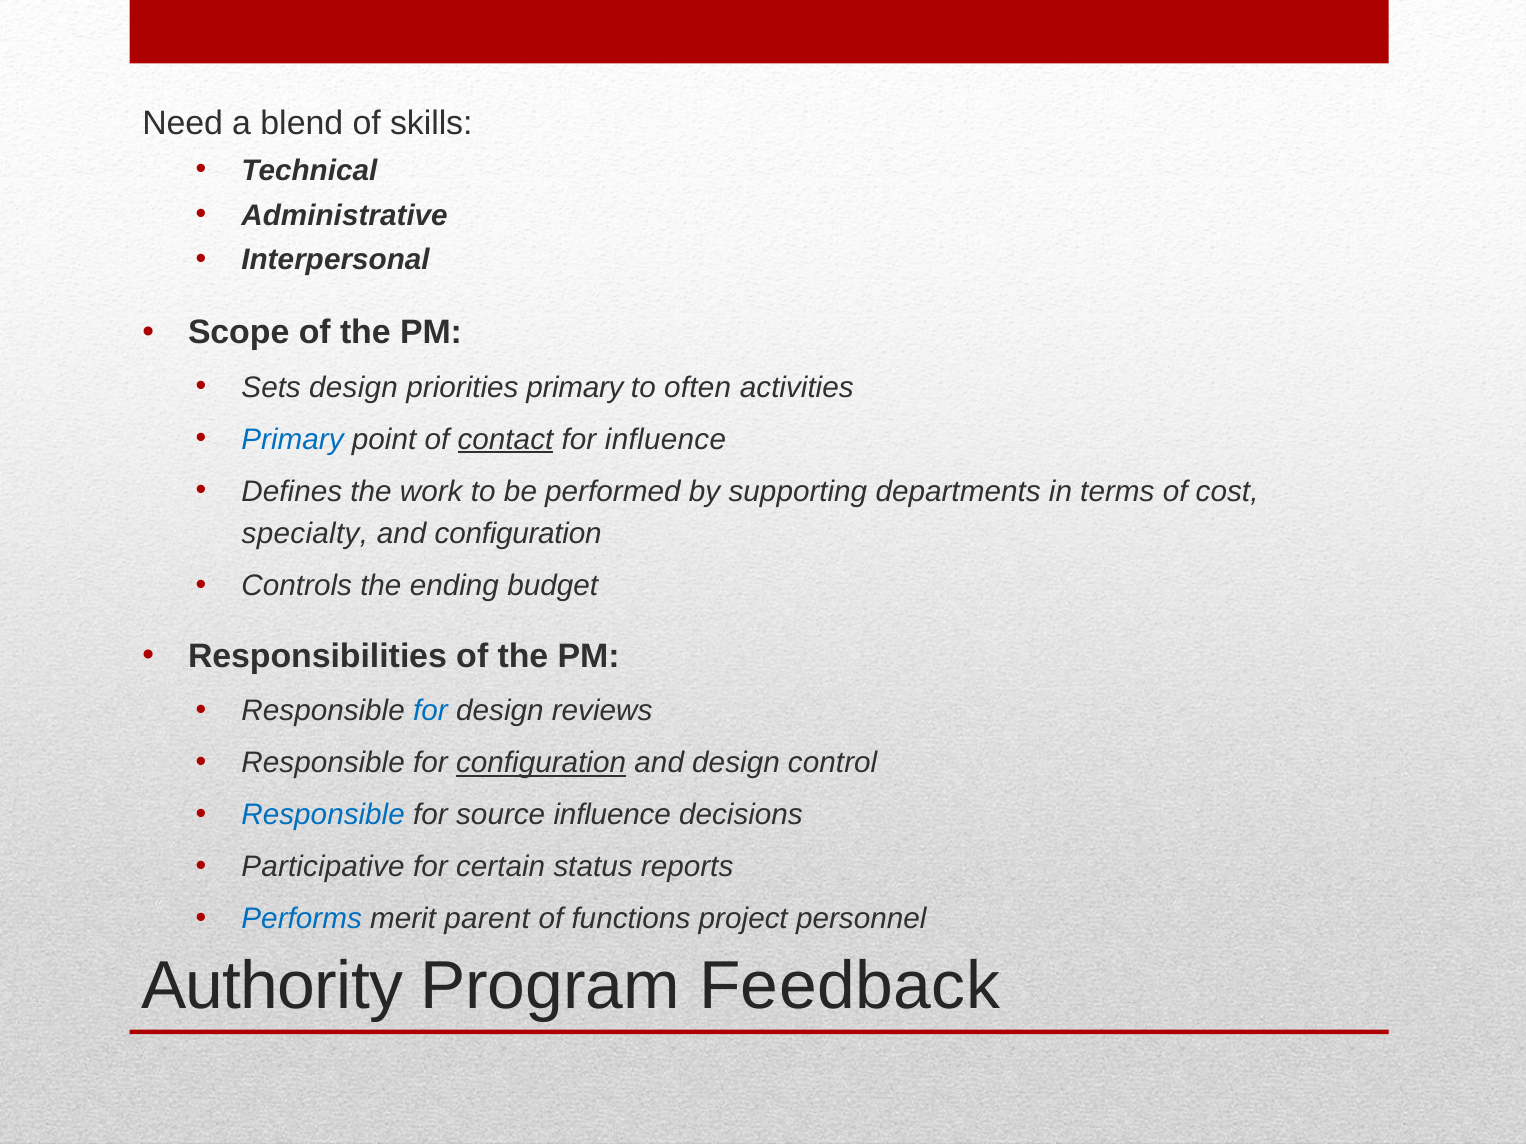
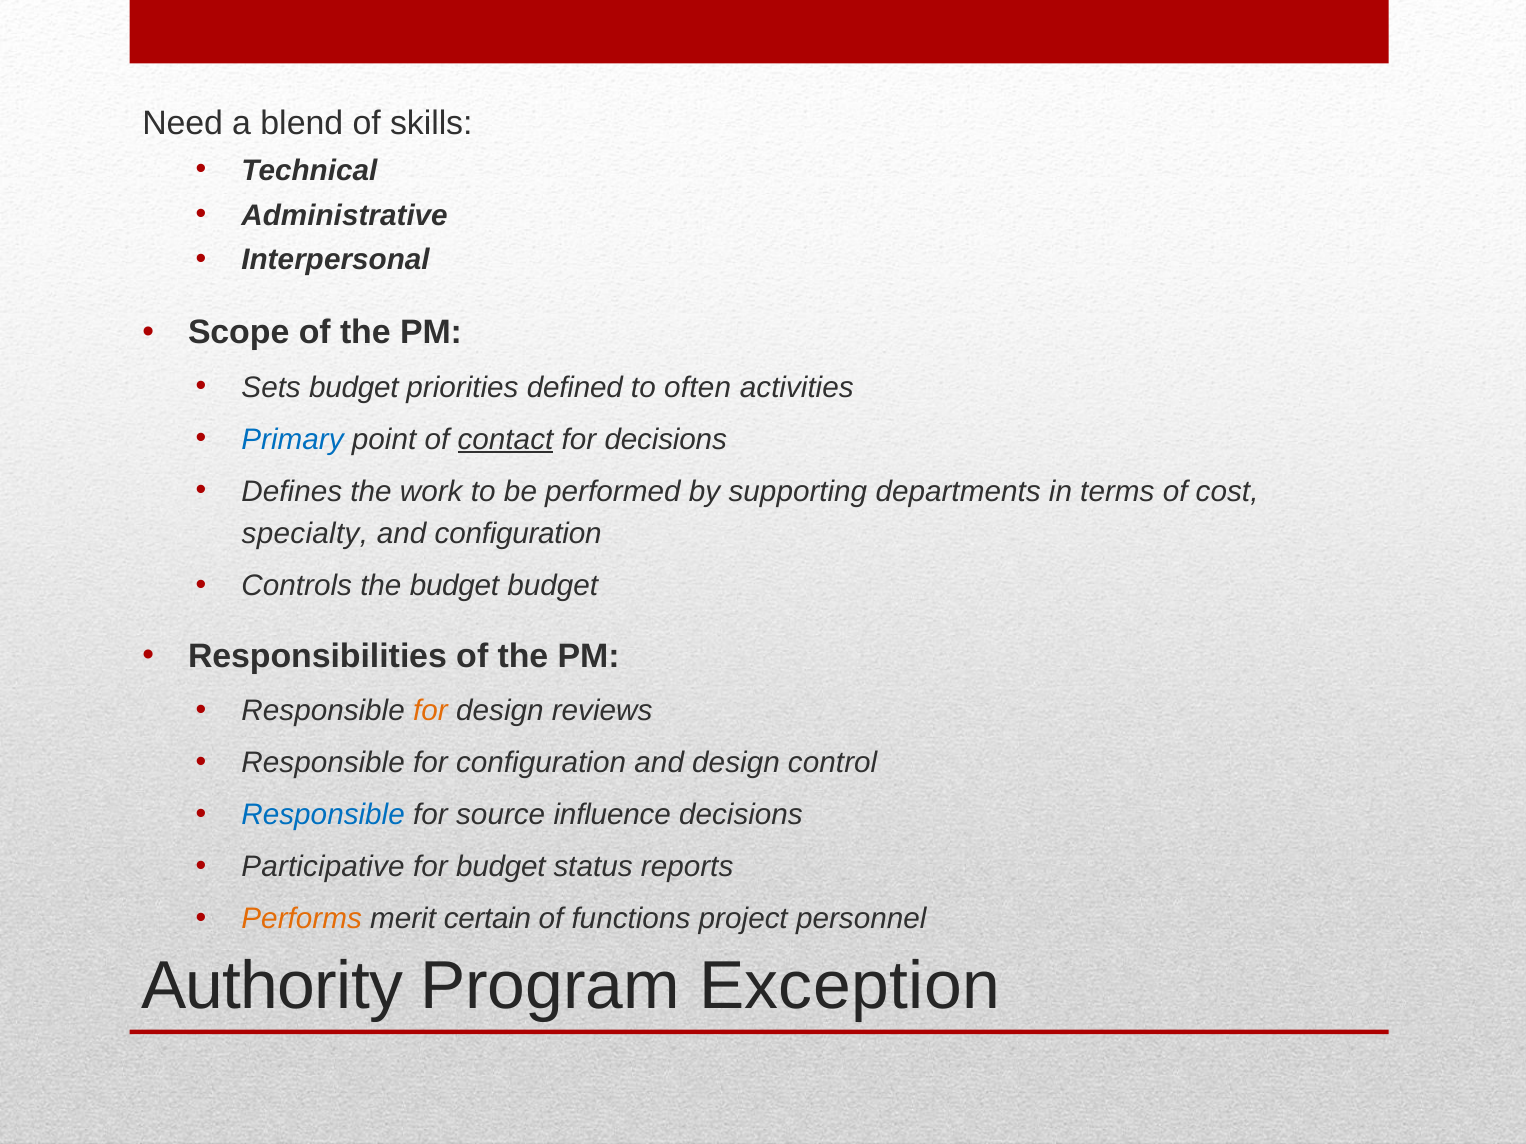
Sets design: design -> budget (354, 388)
priorities primary: primary -> defined (575, 388)
for influence: influence -> decisions (666, 440)
the ending: ending -> budget (454, 586)
for colour: blue -> orange (430, 711)
configuration underline: present -> none (541, 763)
for certain: certain -> budget (501, 867)
Performs colour: blue -> orange (302, 919)
parent: parent -> certain (487, 919)
Feedback: Feedback -> Exception (850, 987)
